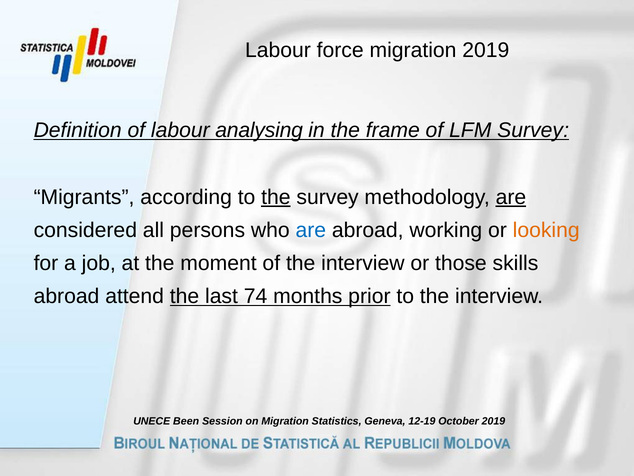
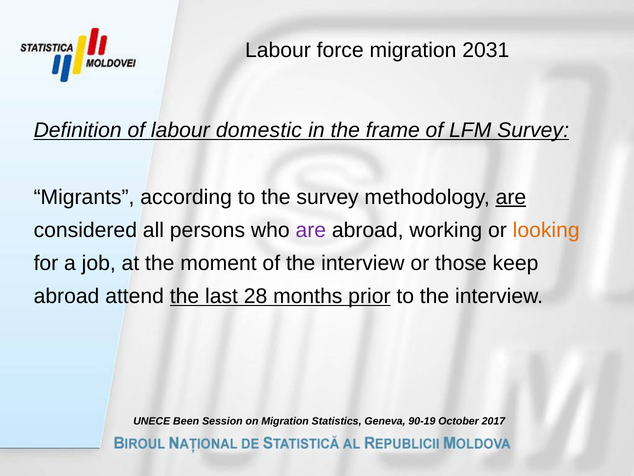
migration 2019: 2019 -> 2031 (486, 50)
analysing: analysing -> domestic (259, 130)
the underline: present -> none (276, 197)
are colour: blue -> purple (311, 230)
skills: skills -> keep (515, 263)
74: 74 -> 28 (256, 296)
12-19: 12-19 -> 90-19 (422, 421)
October 2019: 2019 -> 2017 (493, 421)
